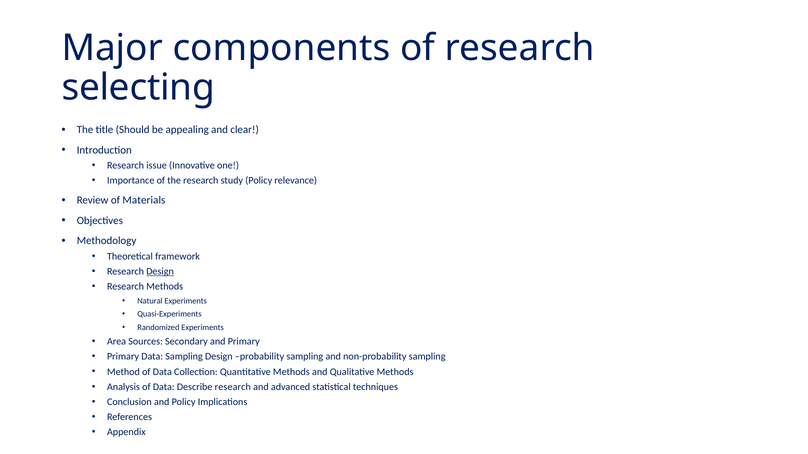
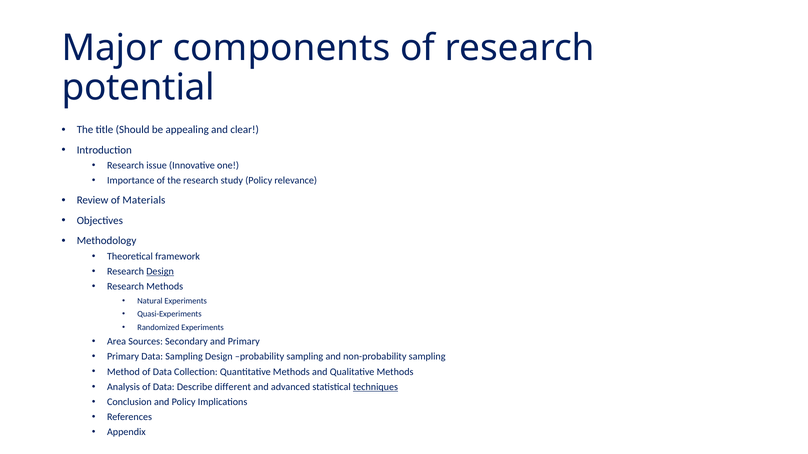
selecting: selecting -> potential (138, 88)
Describe research: research -> different (233, 387)
techniques underline: none -> present (375, 387)
